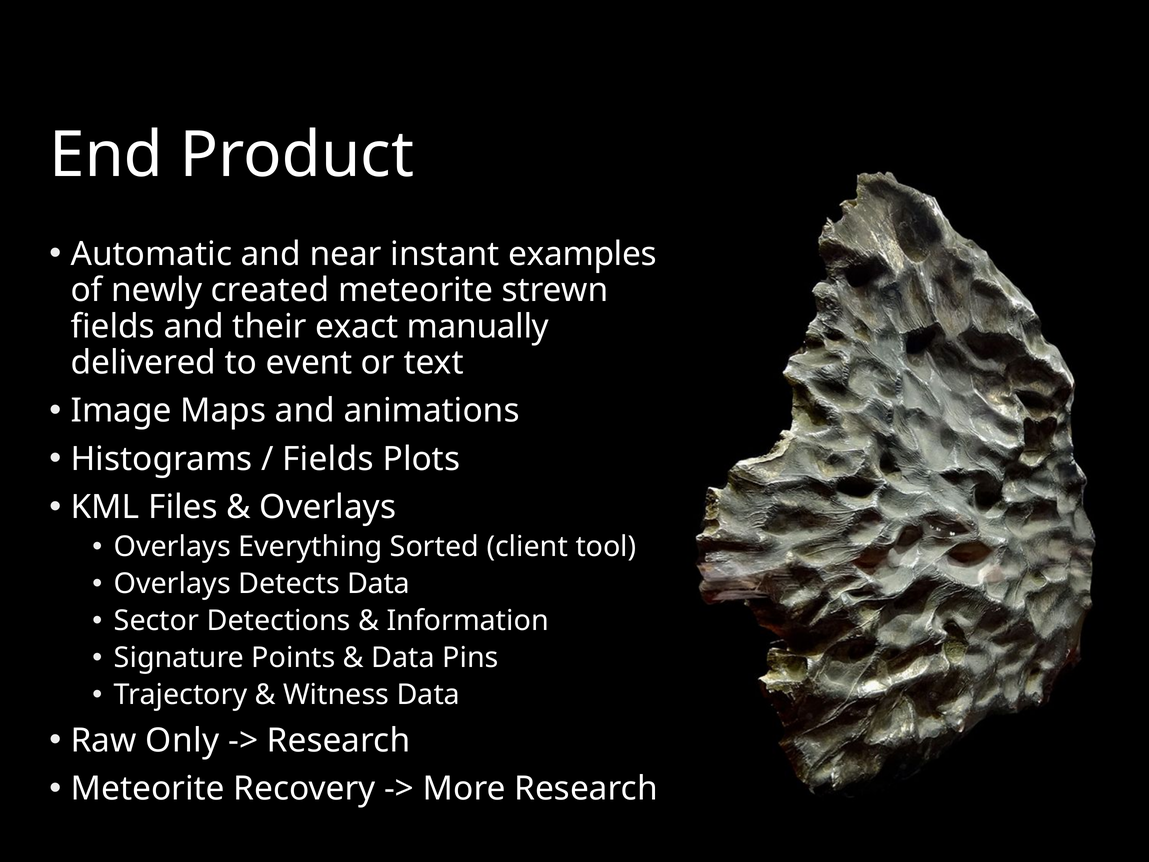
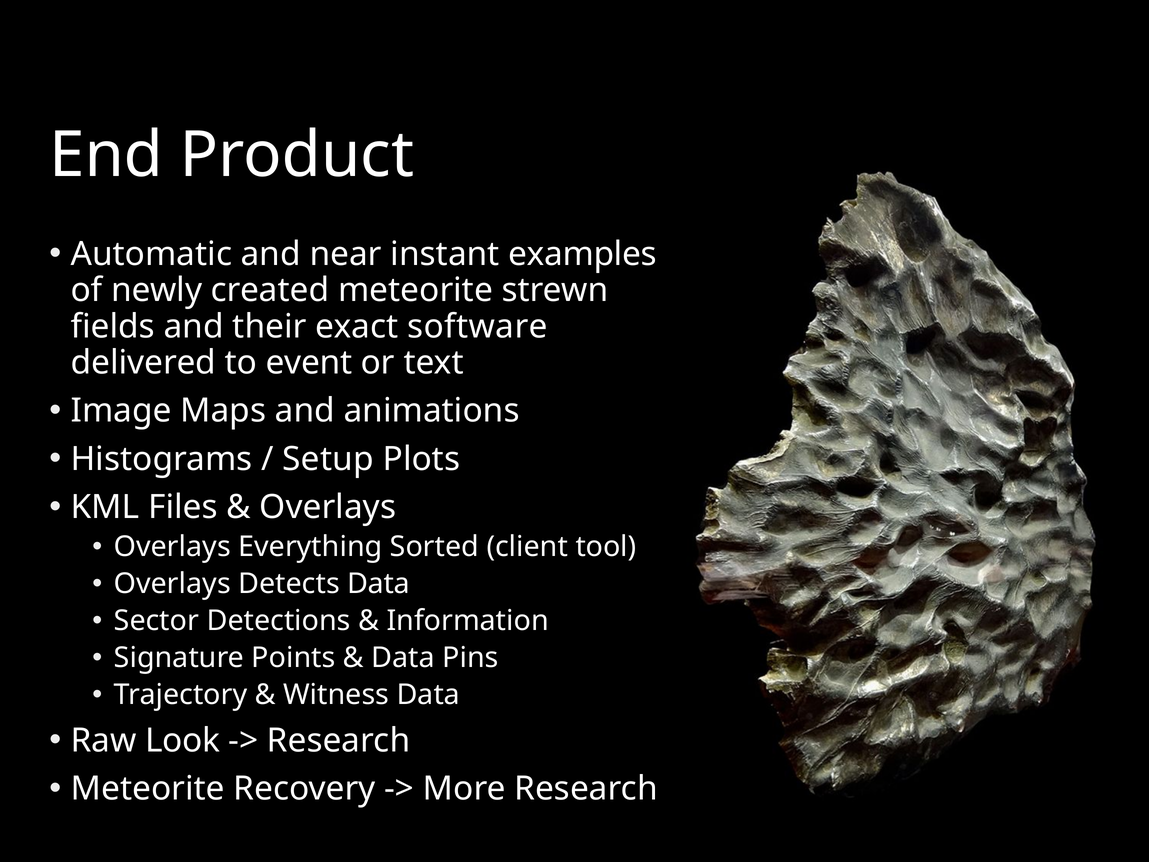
manually: manually -> software (478, 326)
Fields: Fields -> Setup (328, 459)
Only: Only -> Look (183, 740)
